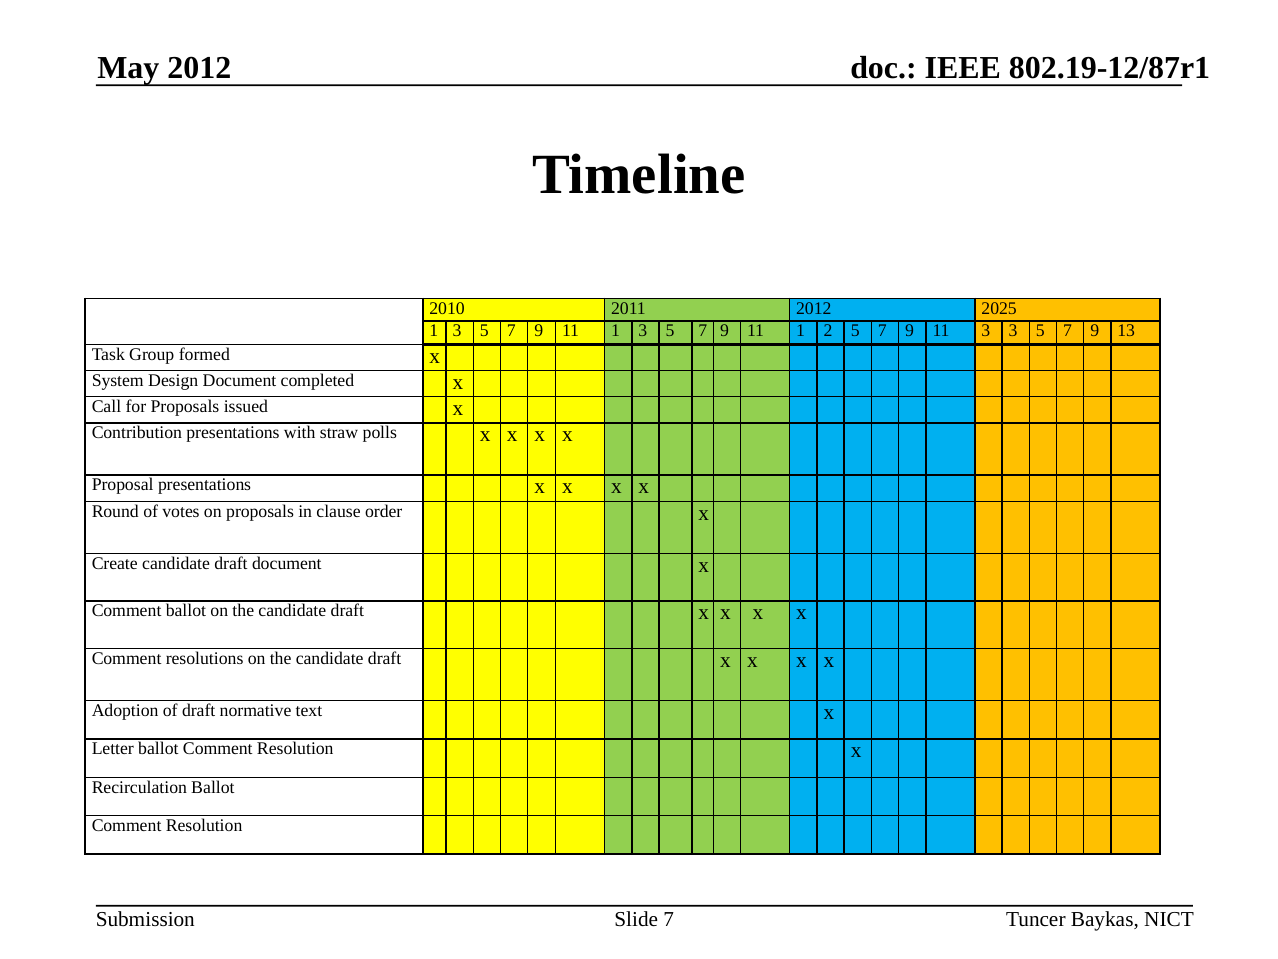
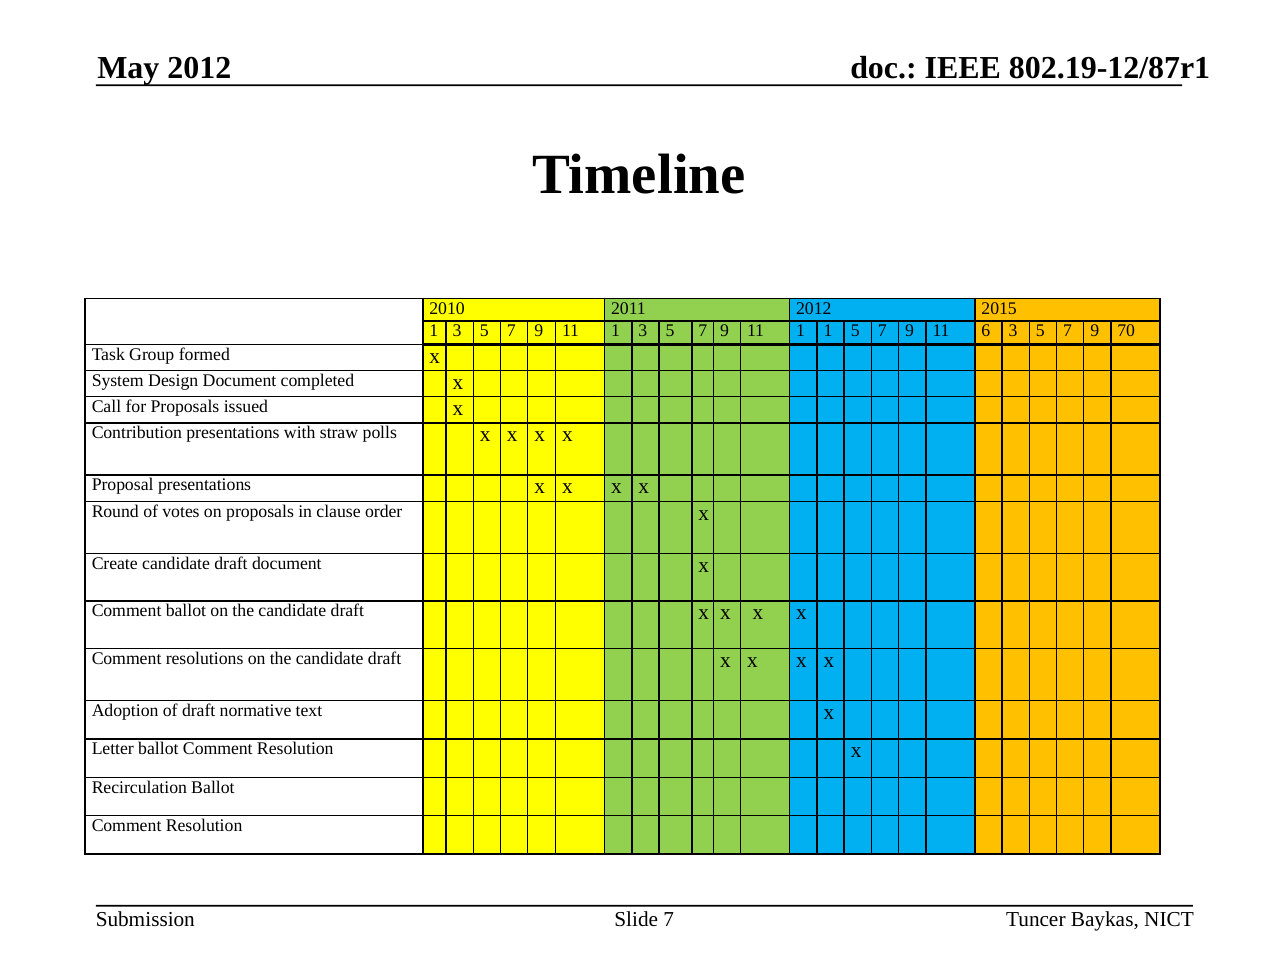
2025: 2025 -> 2015 (999, 308)
1 2: 2 -> 1 (828, 331)
11 3: 3 -> 6 (986, 331)
13: 13 -> 70 (1126, 331)
